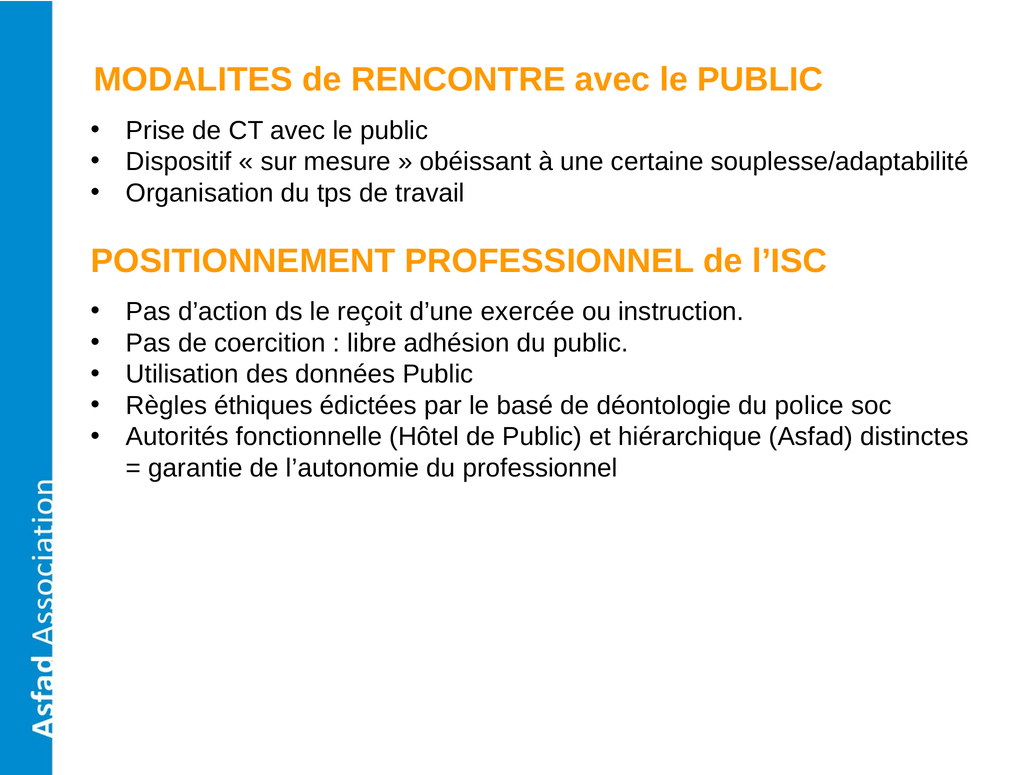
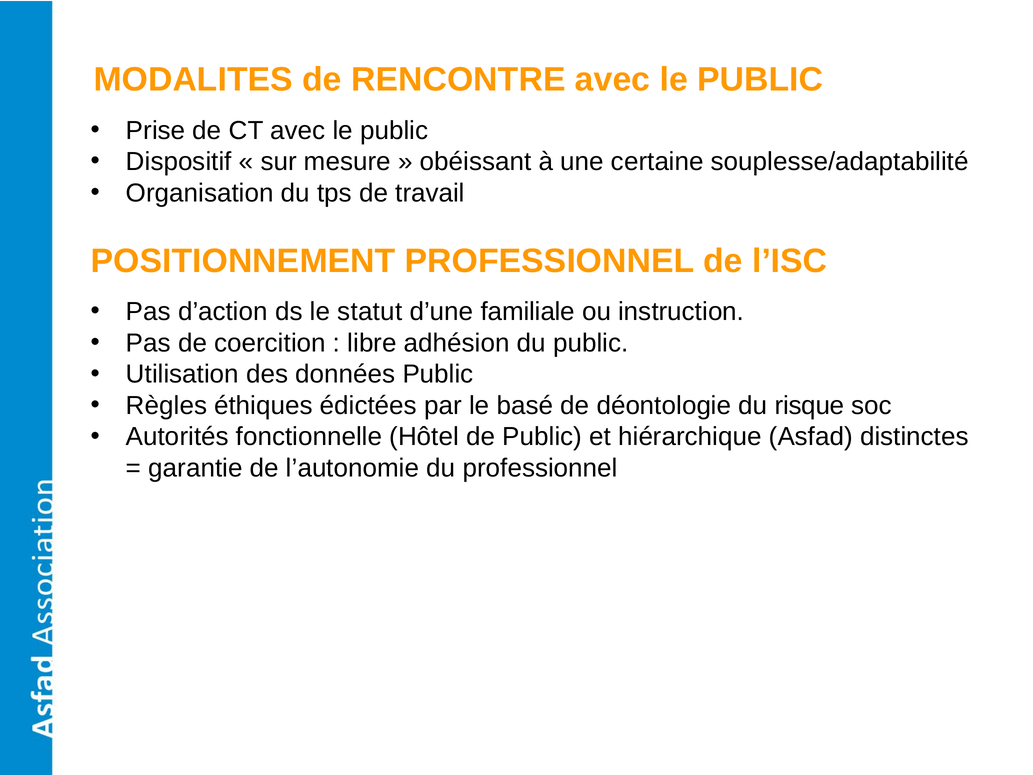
reçoit: reçoit -> statut (370, 312)
exercée: exercée -> familiale (528, 312)
police: police -> risque (809, 405)
